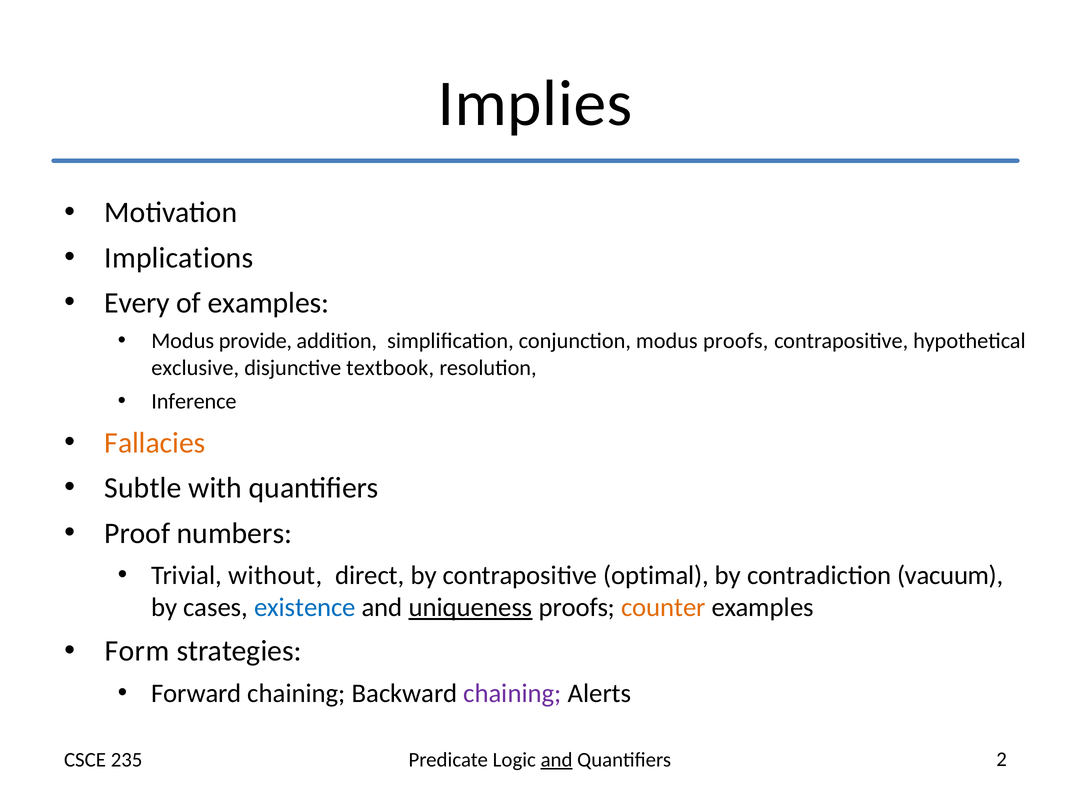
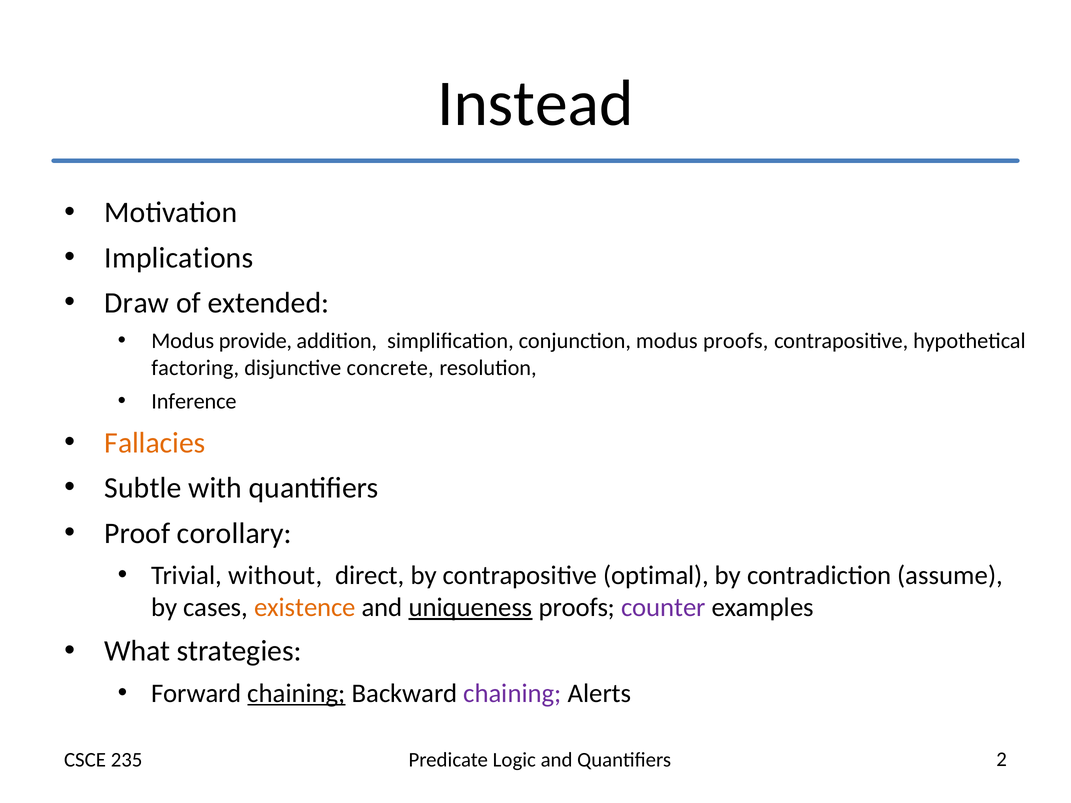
Implies: Implies -> Instead (535, 104)
Every: Every -> Draw (137, 303)
of examples: examples -> extended (268, 303)
exclusive: exclusive -> factoring (195, 368)
textbook: textbook -> concrete (390, 368)
numbers: numbers -> corollary (234, 534)
vacuum: vacuum -> assume (950, 576)
existence colour: blue -> orange (305, 608)
counter colour: orange -> purple (663, 608)
Form: Form -> What (137, 651)
chaining underline: none -> present (297, 693)
and underline: present -> none (557, 760)
